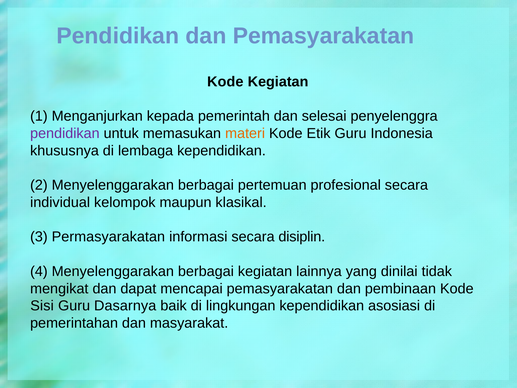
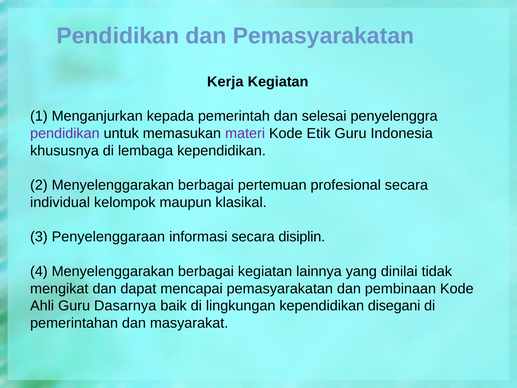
Kode: Kode -> Kerja (225, 82)
materi colour: orange -> purple (245, 133)
Permasyarakatan: Permasyarakatan -> Penyelenggaraan (108, 237)
Sisi: Sisi -> Ahli (42, 306)
asosiasi: asosiasi -> disegani (394, 306)
